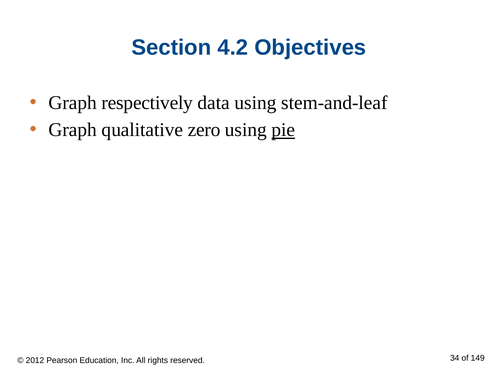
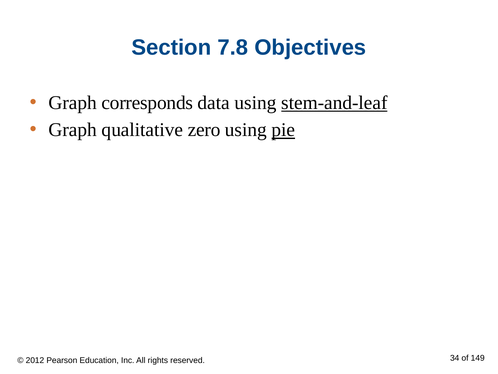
4.2: 4.2 -> 7.8 (233, 48)
respectively: respectively -> corresponds (147, 103)
stem-and-leaf underline: none -> present (334, 103)
